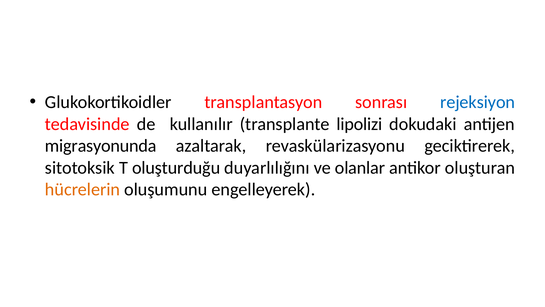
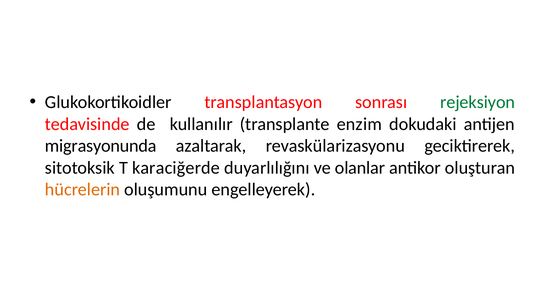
rejeksiyon colour: blue -> green (478, 102)
lipolizi: lipolizi -> enzim (359, 124)
oluşturduğu: oluşturduğu -> karaciğerde (176, 168)
